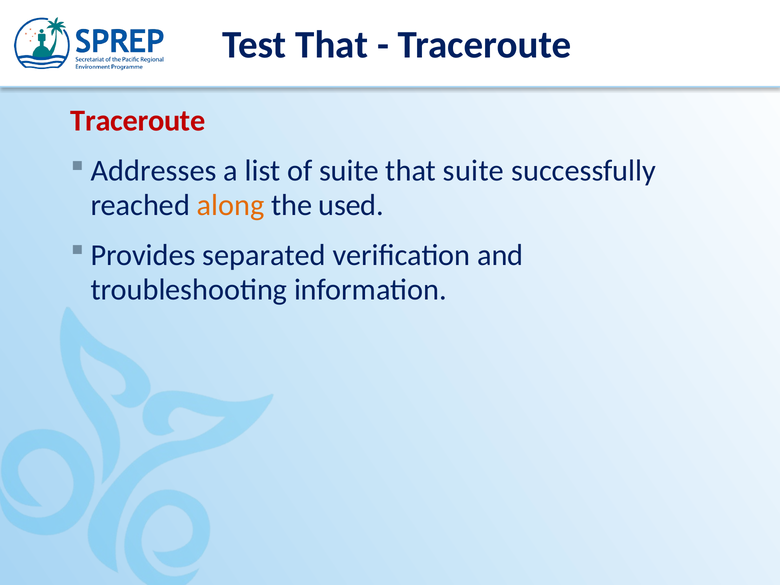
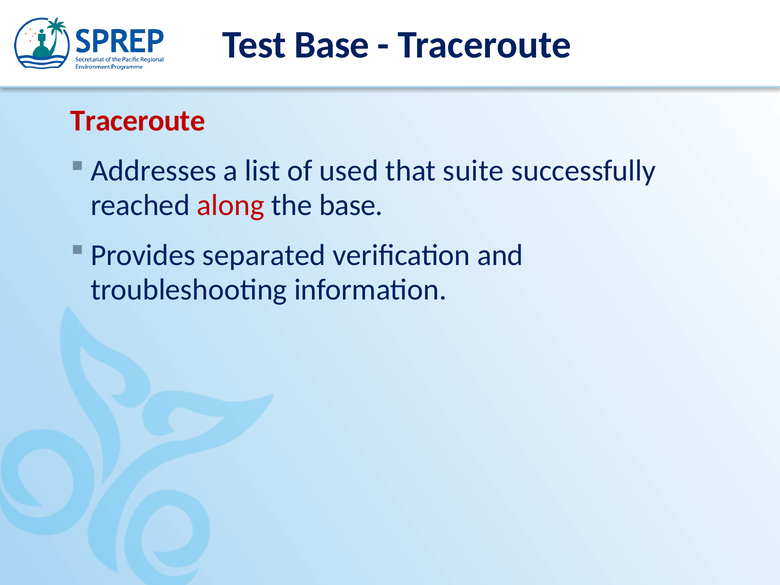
Test That: That -> Base (332, 45)
of suite: suite -> used (349, 171)
along colour: orange -> red (231, 205)
the used: used -> base (351, 205)
